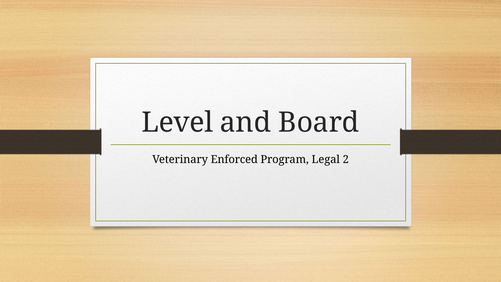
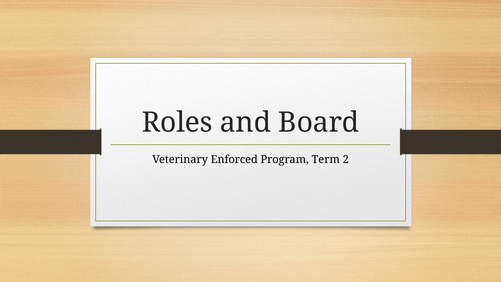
Level: Level -> Roles (177, 122)
Legal: Legal -> Term (326, 160)
